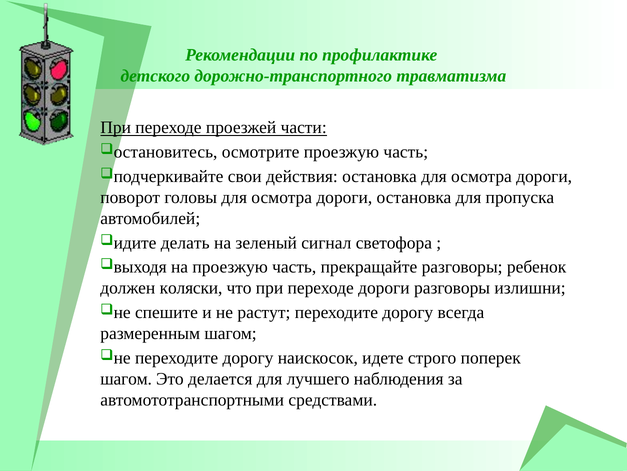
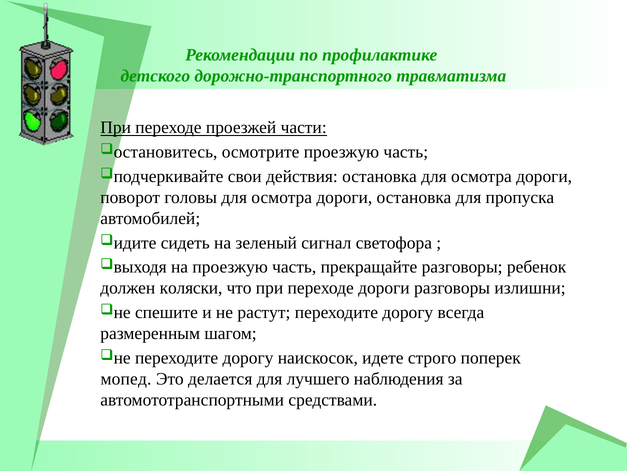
делать: делать -> сидеть (185, 242)
шагом: шагом -> мопед (126, 378)
